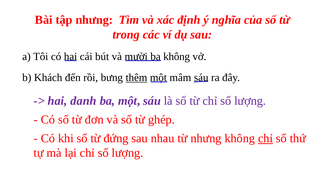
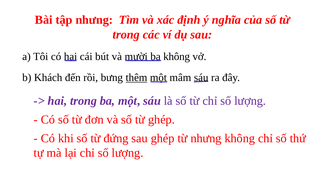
hai danh: danh -> trong (83, 101)
sau nhau: nhau -> ghép (163, 138)
chỉ underline: present -> none (266, 138)
